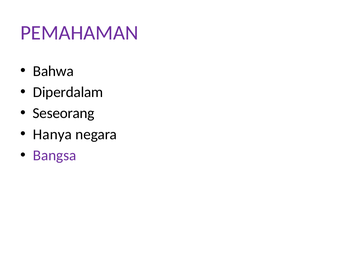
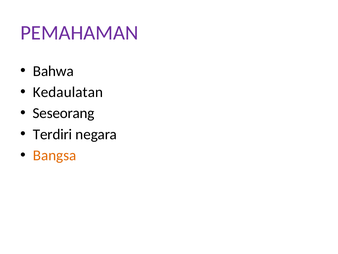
Diperdalam: Diperdalam -> Kedaulatan (68, 92)
Hanya: Hanya -> Terdiri (53, 134)
Bangsa colour: purple -> orange (55, 155)
